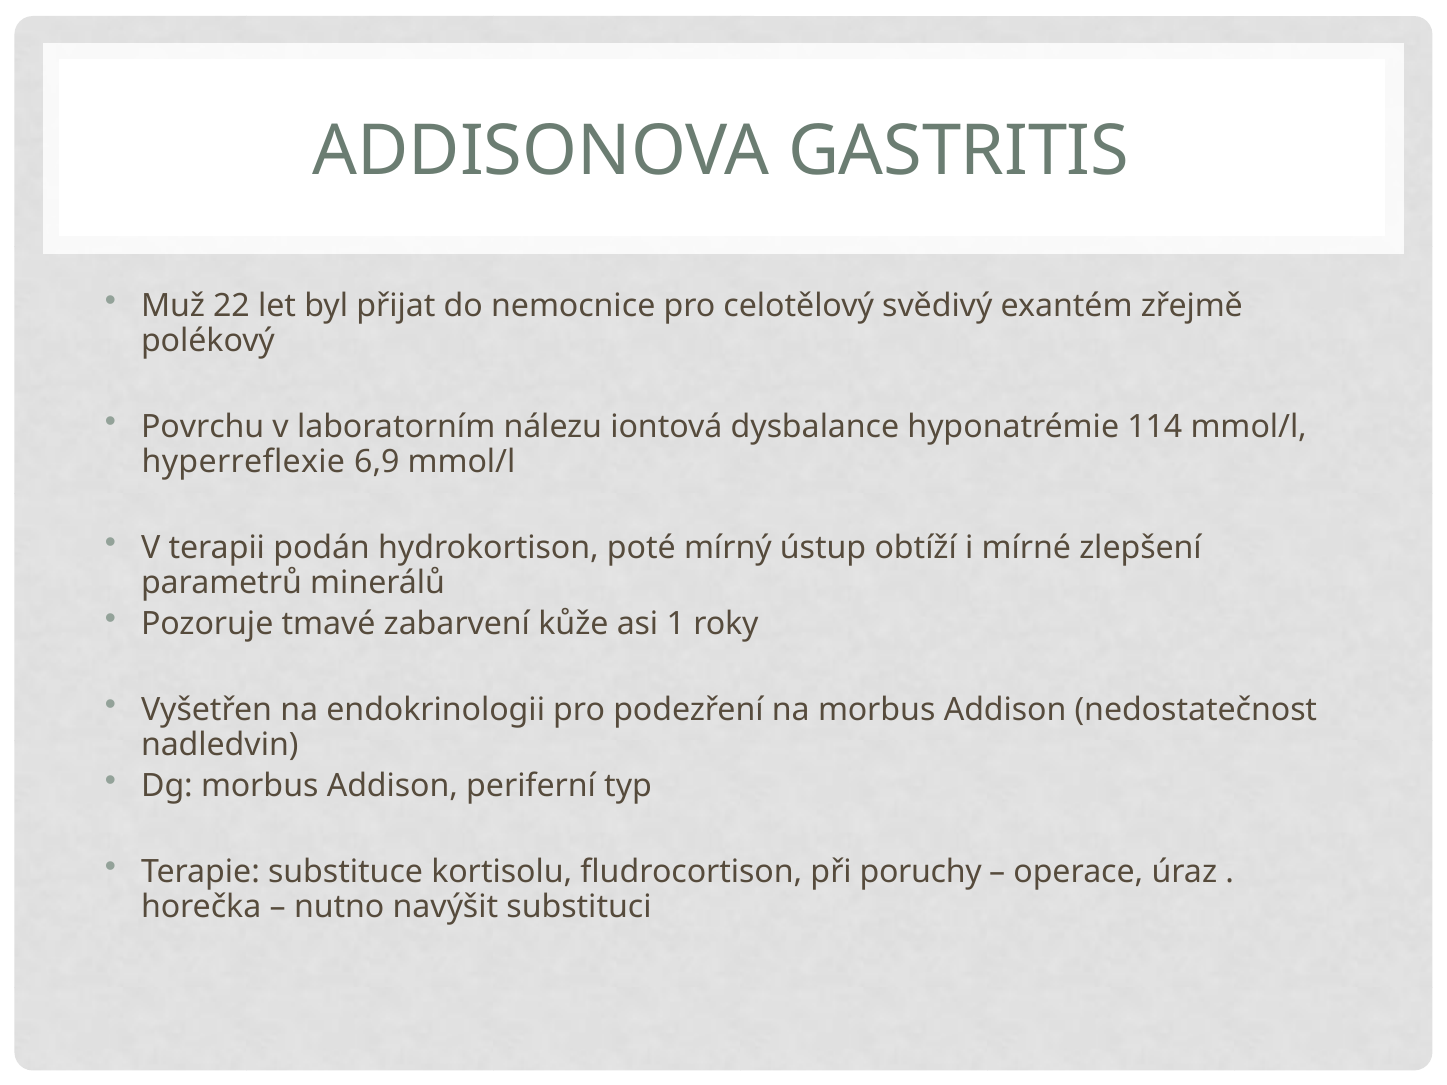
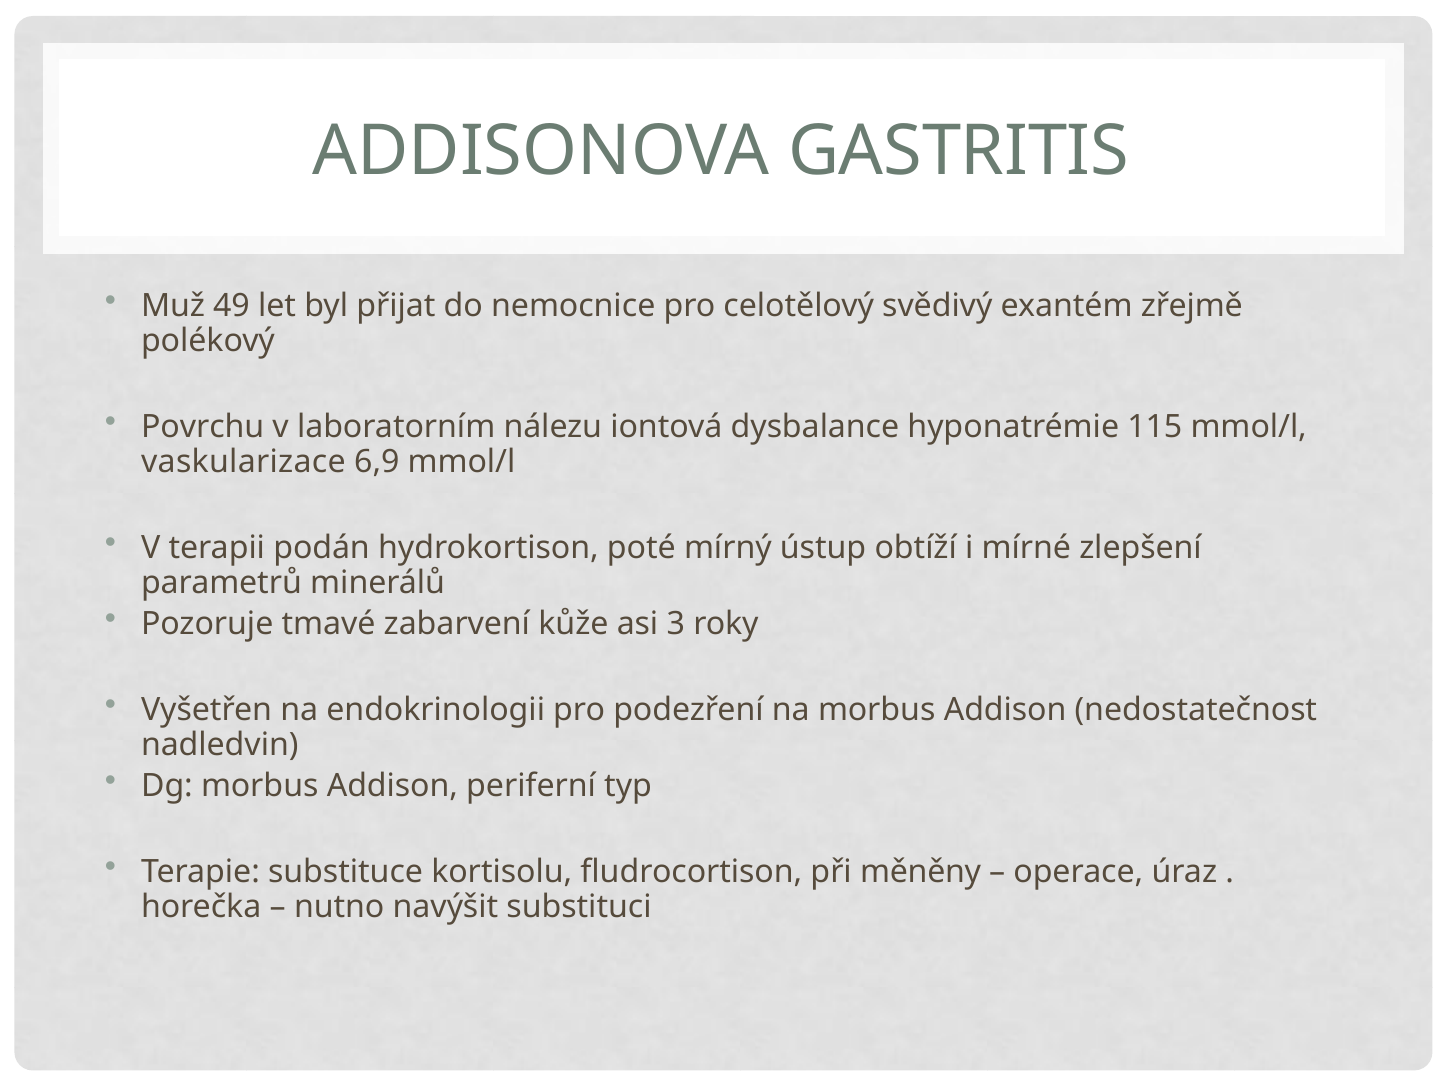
22: 22 -> 49 (232, 306)
114: 114 -> 115 (1155, 427)
hyperreflexie: hyperreflexie -> vaskularizace (243, 462)
1: 1 -> 3 (676, 624)
poruchy: poruchy -> měněny (921, 872)
